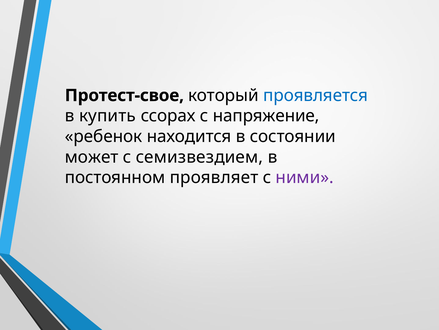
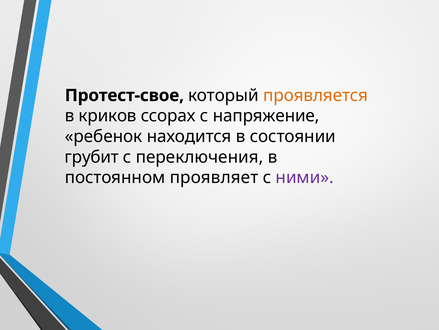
проявляется colour: blue -> orange (316, 95)
купить: купить -> криков (108, 116)
может: может -> грубит (92, 157)
семизвездием: семизвездием -> переключения (199, 157)
